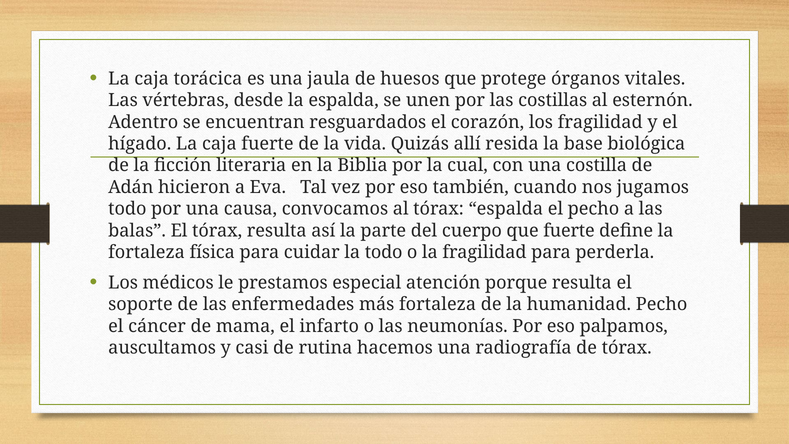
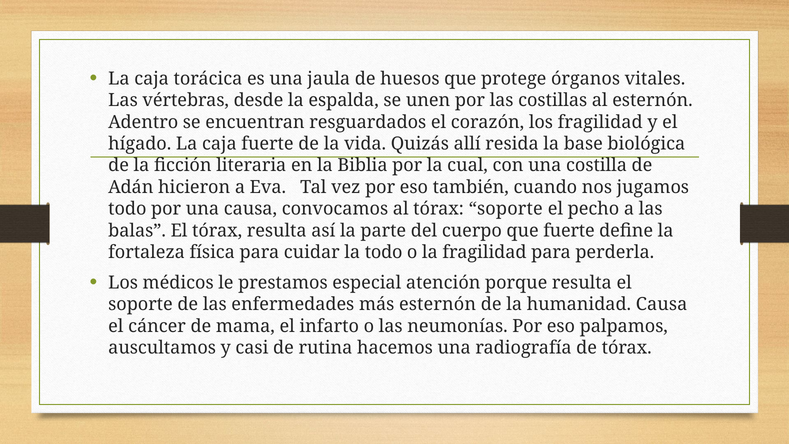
tórax espalda: espalda -> soporte (506, 209)
más fortaleza: fortaleza -> esternón (438, 304)
humanidad Pecho: Pecho -> Causa (662, 304)
